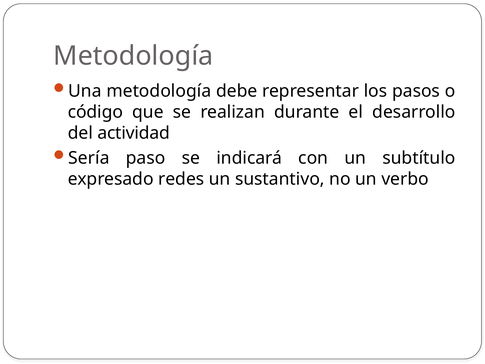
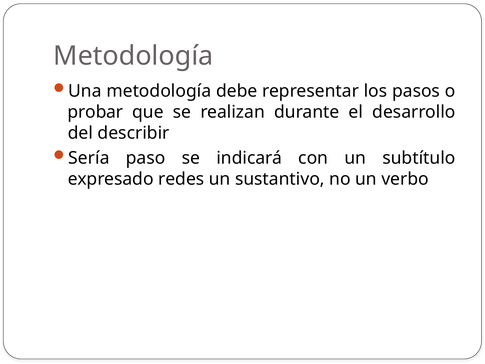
código: código -> probar (95, 112)
actividad: actividad -> describir (134, 133)
